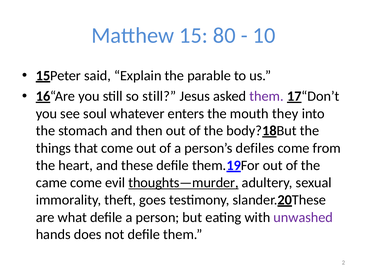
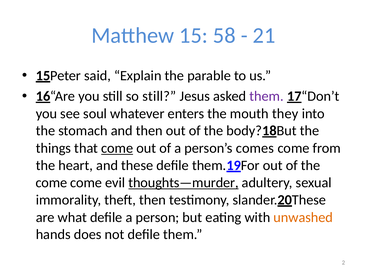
80: 80 -> 58 (224, 36)
10: 10 -> 21 (264, 36)
come underline: none -> present (117, 148)
defiles: defiles -> comes (255, 148)
came: came -> come (51, 183)
theft goes: goes -> then (153, 200)
unwashed colour: purple -> orange (303, 217)
